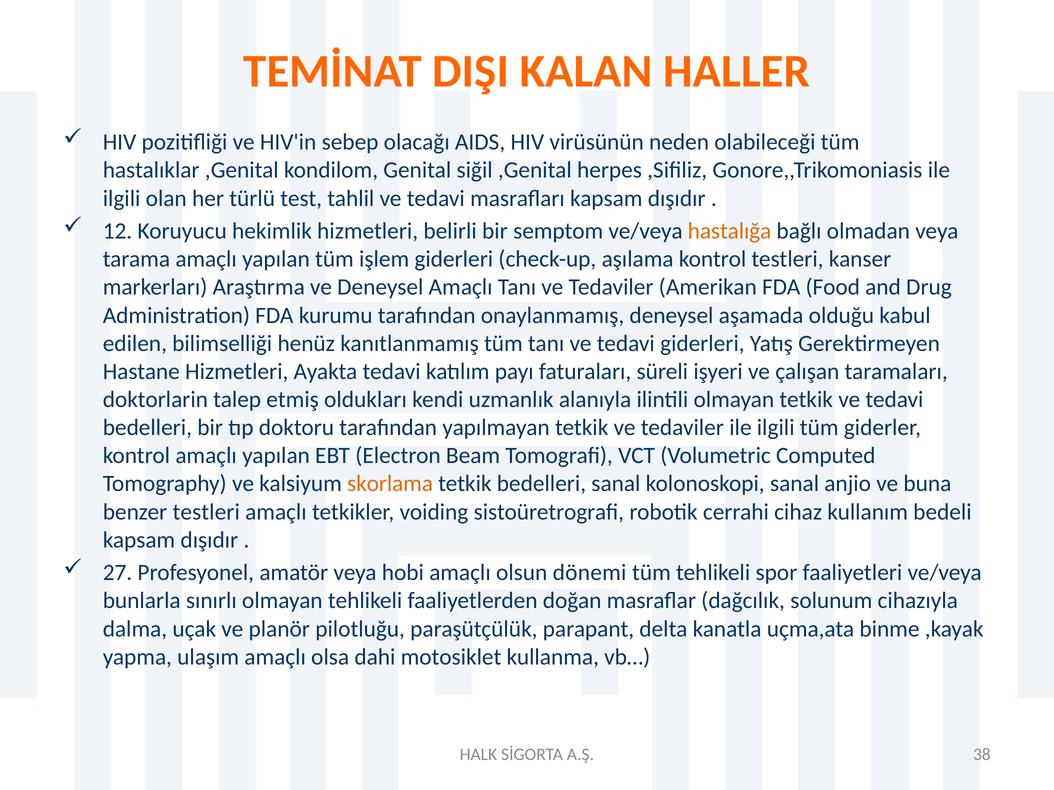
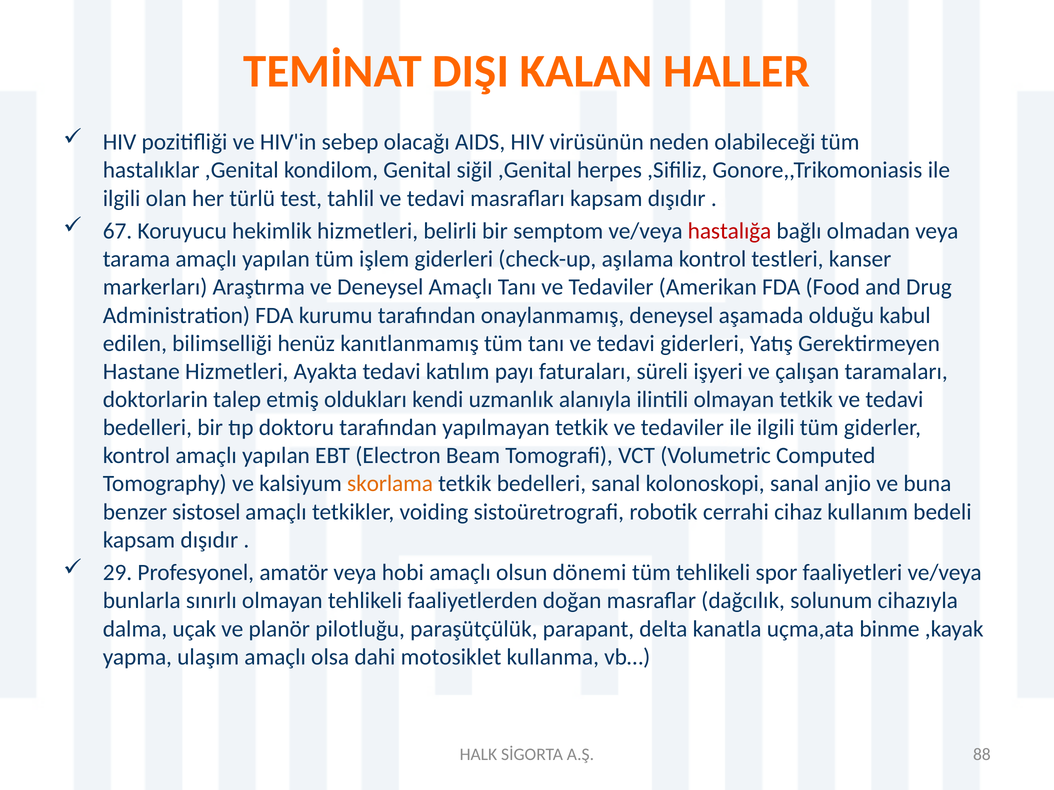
12: 12 -> 67 (118, 231)
hastalığa colour: orange -> red (730, 231)
benzer testleri: testleri -> sistosel (206, 512)
27: 27 -> 29 (118, 573)
38: 38 -> 88 (982, 755)
